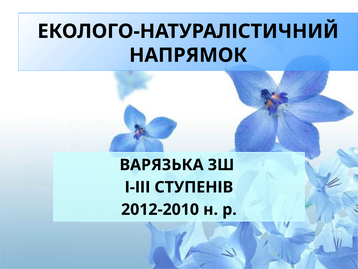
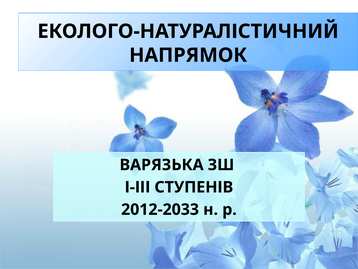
2012-2010: 2012-2010 -> 2012-2033 (160, 209)
